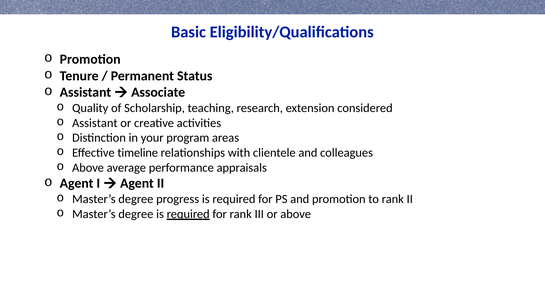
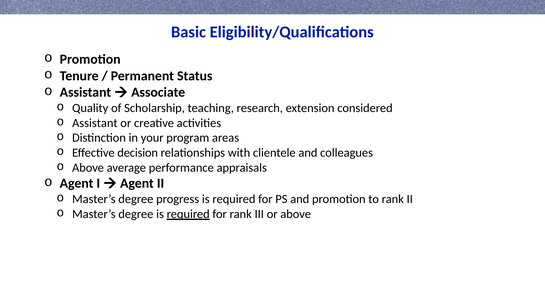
timeline: timeline -> decision (138, 152)
